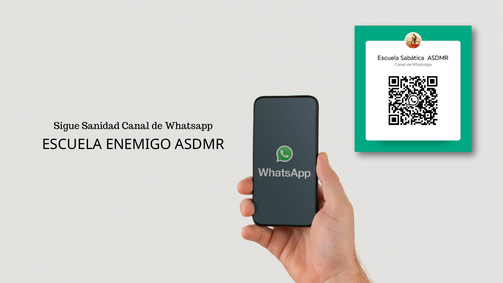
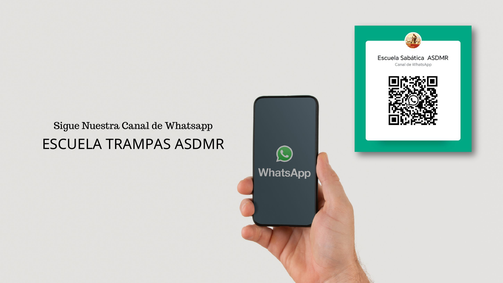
Sanidad: Sanidad -> Nuestra (101, 126)
ENEMIGO: ENEMIGO -> TRAMPAS (138, 145)
